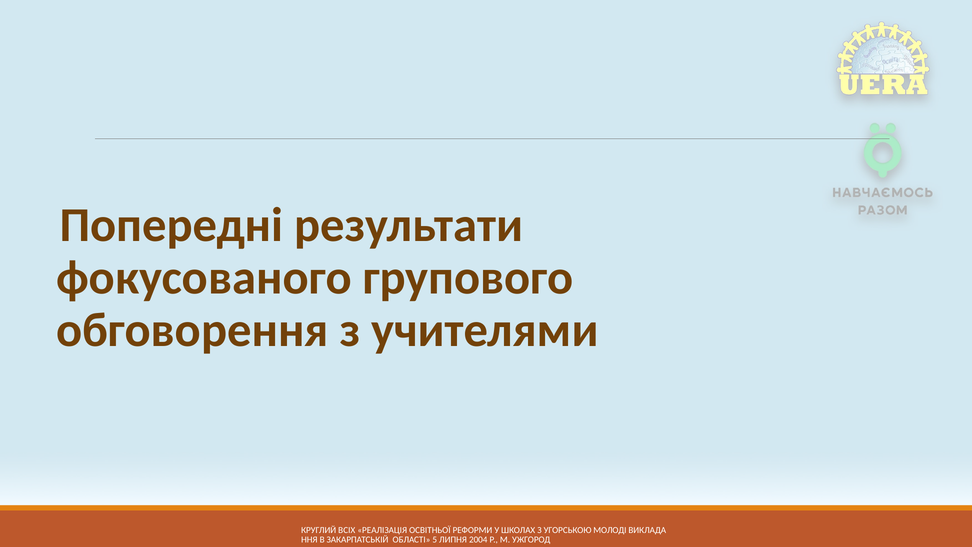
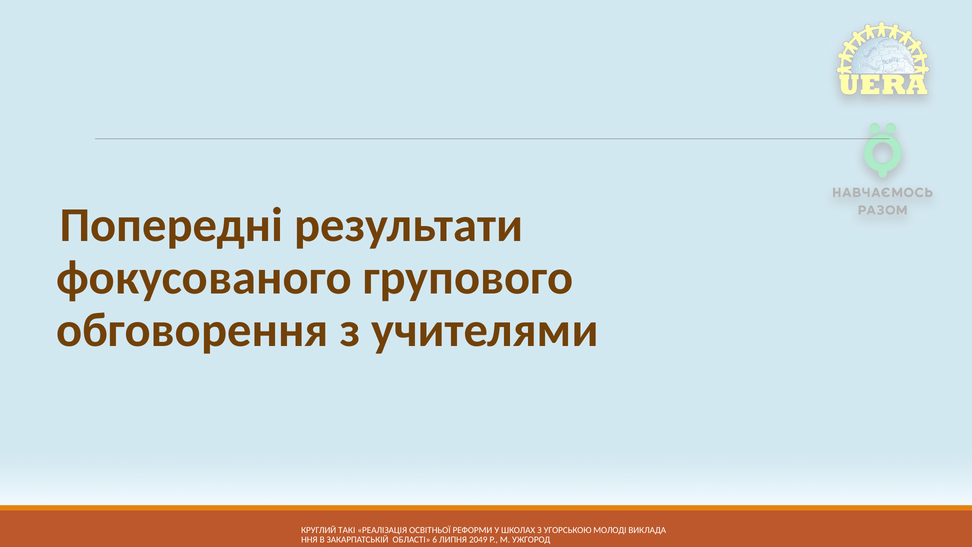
ВСІХ: ВСІХ -> ТАКІ (347, 530)
5: 5 -> 6 (435, 539)
2004: 2004 -> 2049 (478, 539)
